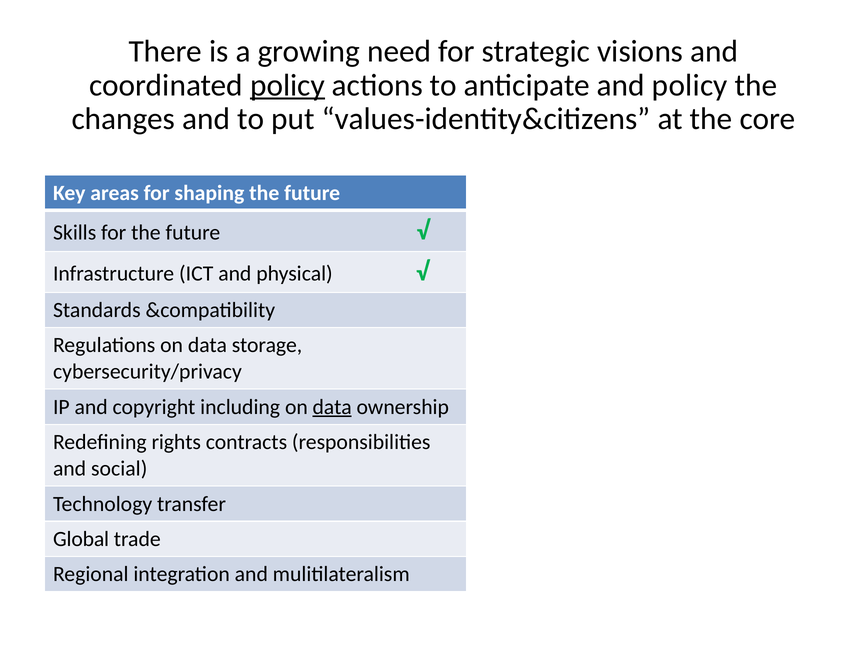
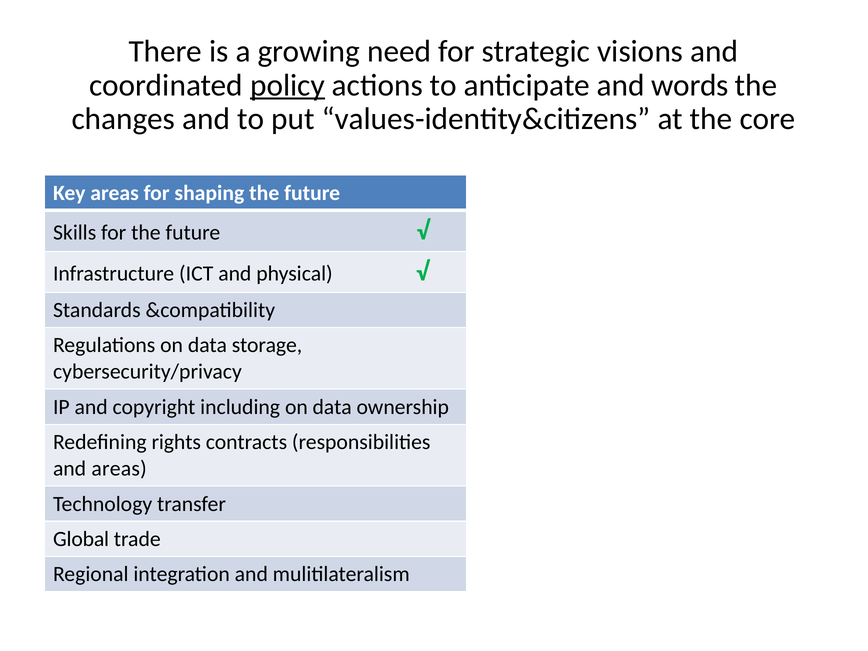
and policy: policy -> words (690, 85)
data underline: present -> none (332, 407)
and social: social -> areas (119, 469)
